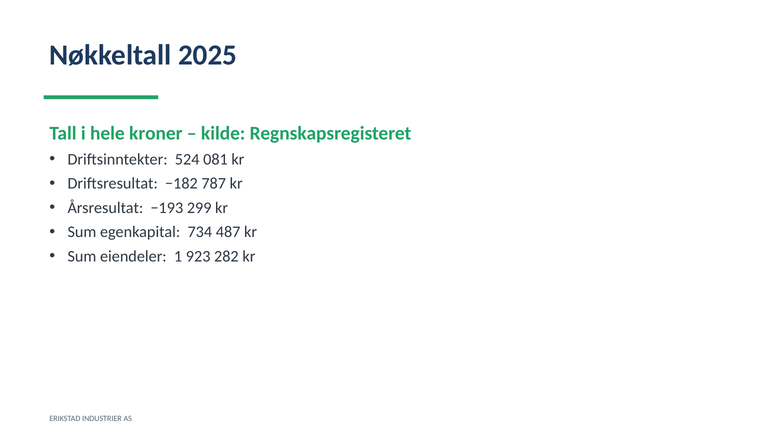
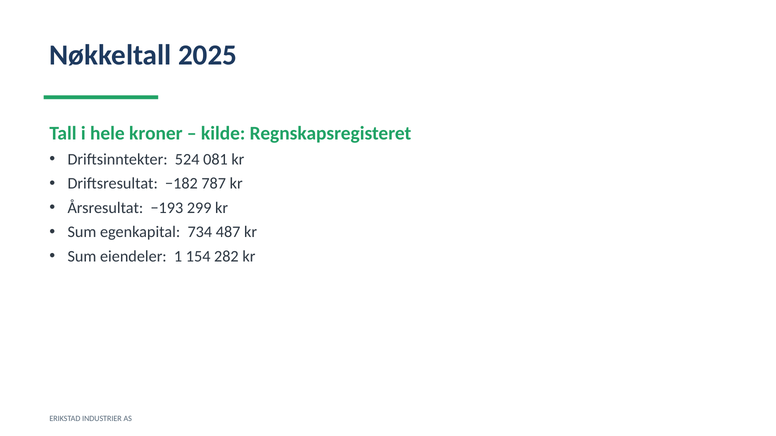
923: 923 -> 154 (198, 257)
